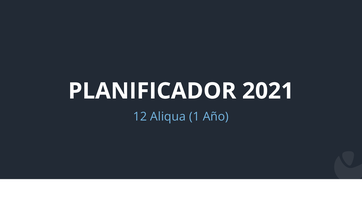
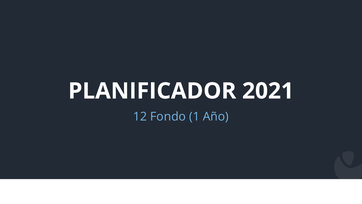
Aliqua: Aliqua -> Fondo (168, 116)
